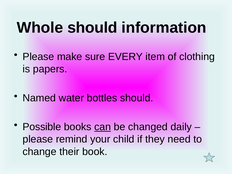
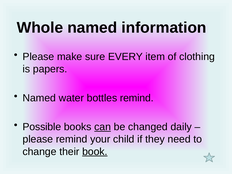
Whole should: should -> named (92, 28)
bottles should: should -> remind (137, 98)
book underline: none -> present (95, 152)
